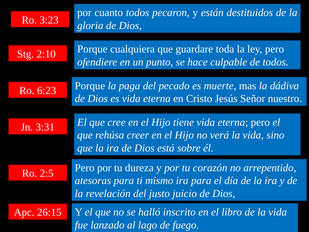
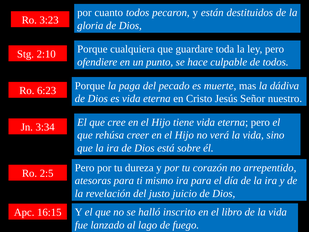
3:31: 3:31 -> 3:34 (45, 127)
26:15: 26:15 -> 16:15 (49, 212)
